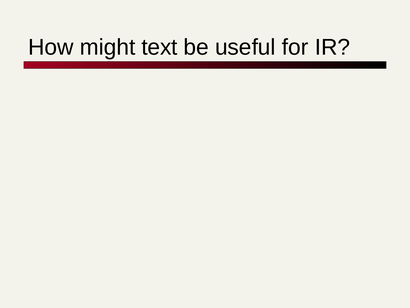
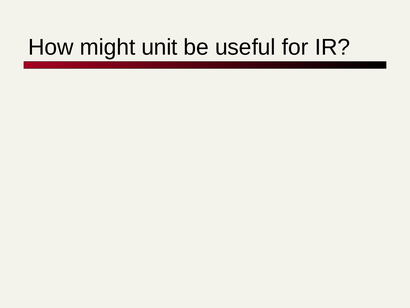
text: text -> unit (160, 47)
